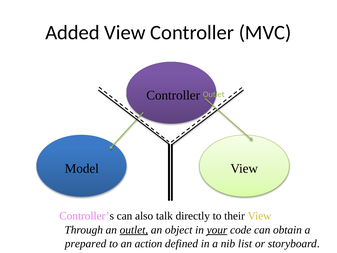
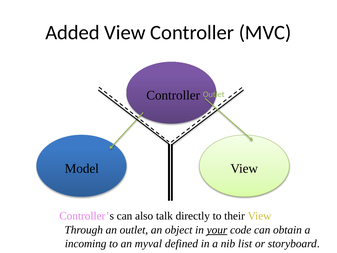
outlet underline: present -> none (134, 230)
prepared: prepared -> incoming (86, 243)
action: action -> myval (148, 243)
